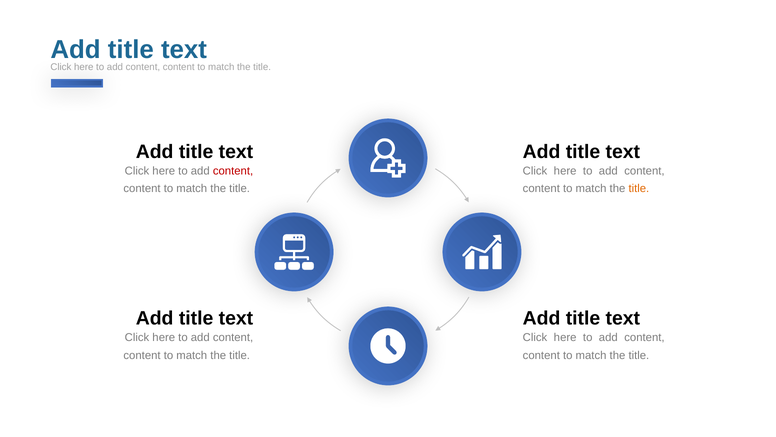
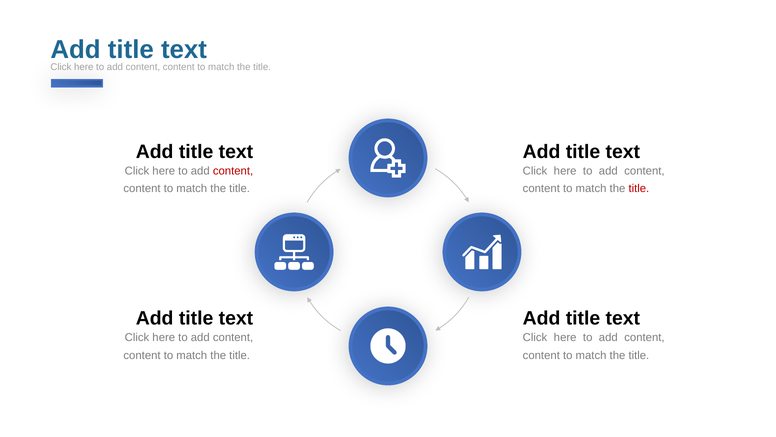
title colour: orange -> red (639, 189)
